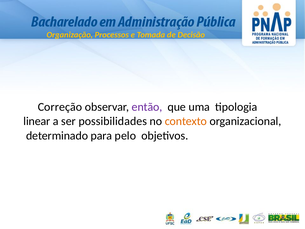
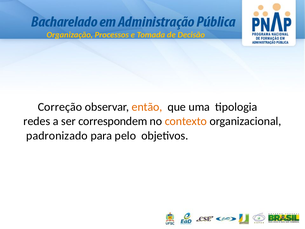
então colour: purple -> orange (147, 107)
linear: linear -> redes (37, 121)
possibilidades: possibilidades -> correspondem (113, 121)
determinado: determinado -> padronizado (57, 135)
